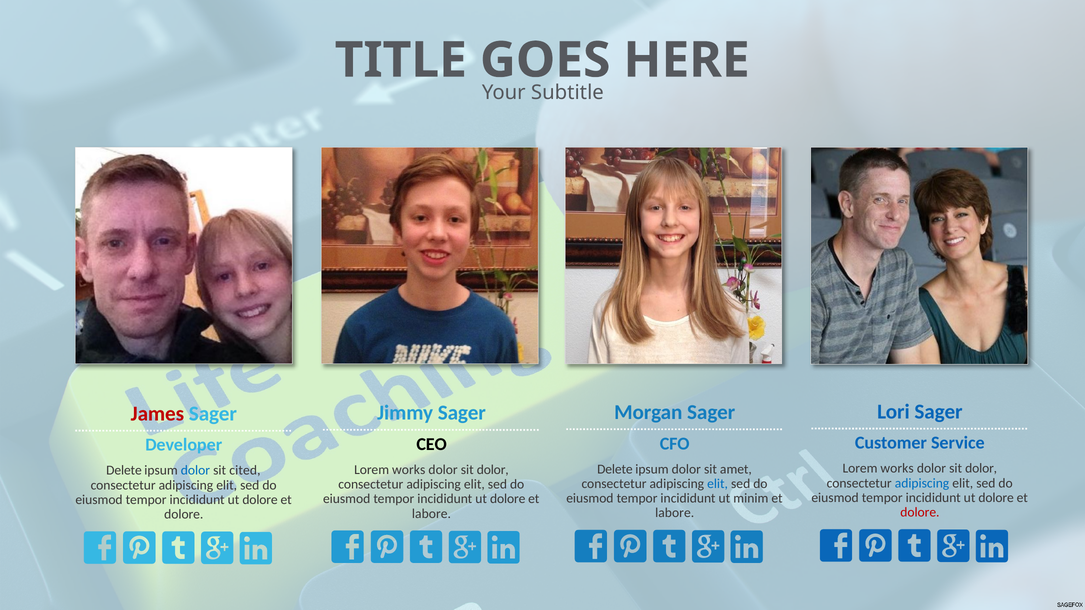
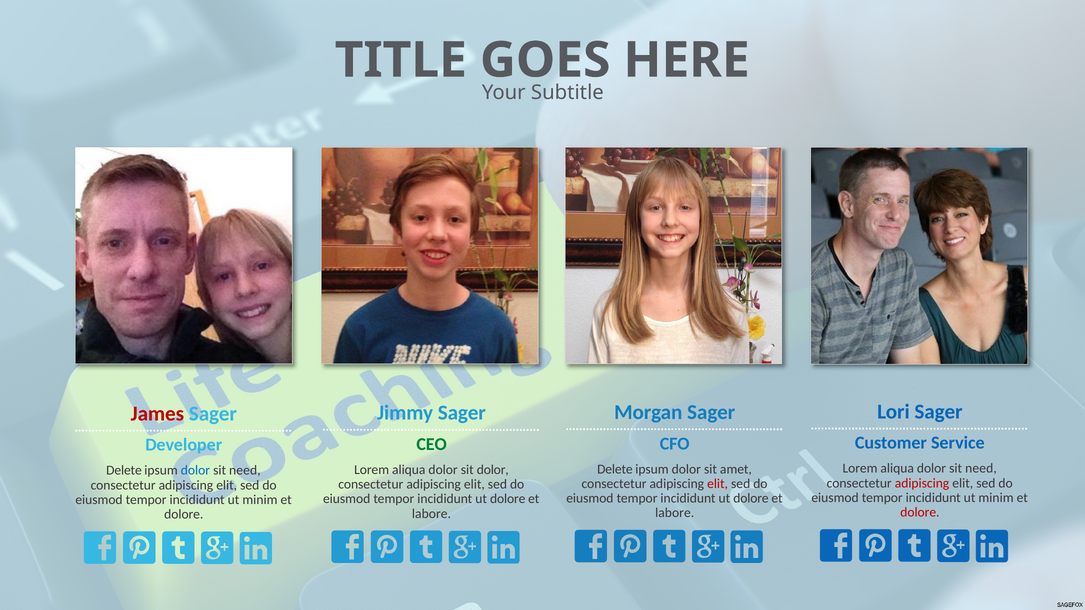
CEO colour: black -> green (432, 444)
works: works -> aliqua (897, 469)
dolor: dolor -> need (981, 469)
works: works -> aliqua (409, 470)
cited: cited -> need (245, 471)
adipiscing colour: blue -> red (922, 483)
elit colour: blue -> red (718, 484)
dolore: dolore -> minim (996, 498)
minim: minim -> dolore (751, 499)
dolore: dolore -> minim (260, 500)
